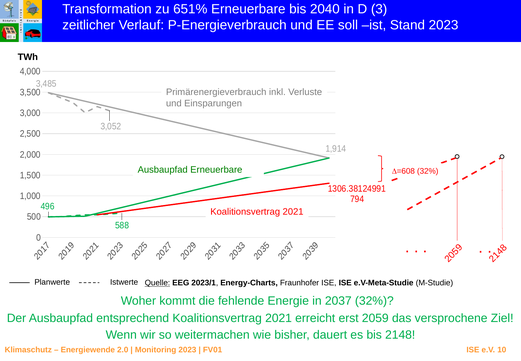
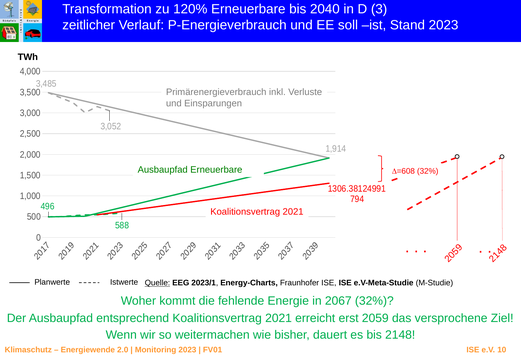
651%: 651% -> 120% (190, 9)
2037: 2037 -> 2067 (338, 300)
